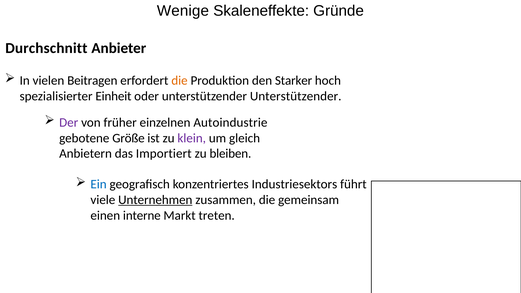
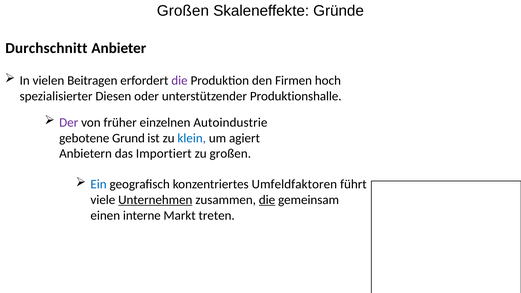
Wenige: Wenige -> Großen (183, 11)
die colour: orange -> purple (179, 80)
Starker: Starker -> Firmen (294, 80)
Einheit: Einheit -> Diesen (113, 96)
unterstützender Unterstützender: Unterstützender -> Produktionshalle (296, 96)
Größe: Größe -> Grund (128, 138)
klein colour: purple -> blue (192, 138)
gleich: gleich -> agiert (245, 138)
zu bleiben: bleiben -> großen (230, 154)
Industriesektors: Industriesektors -> Umfeldfaktoren (294, 184)
die underline: none -> present (267, 200)
